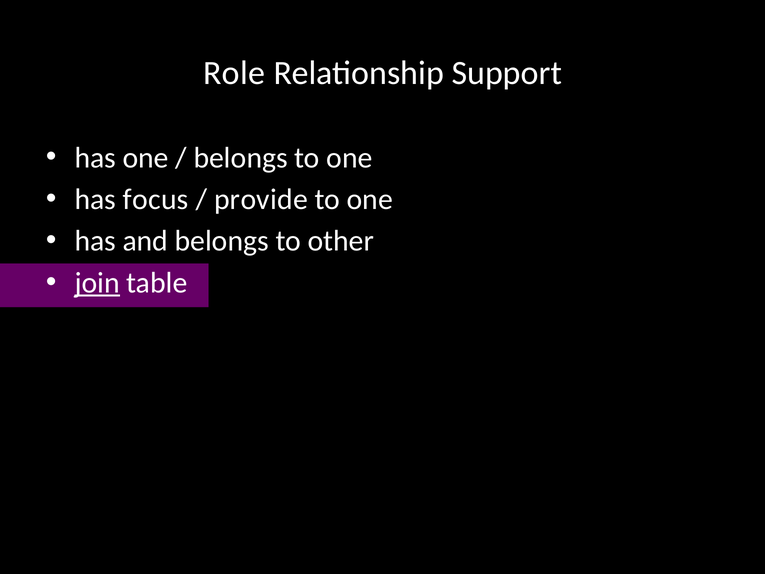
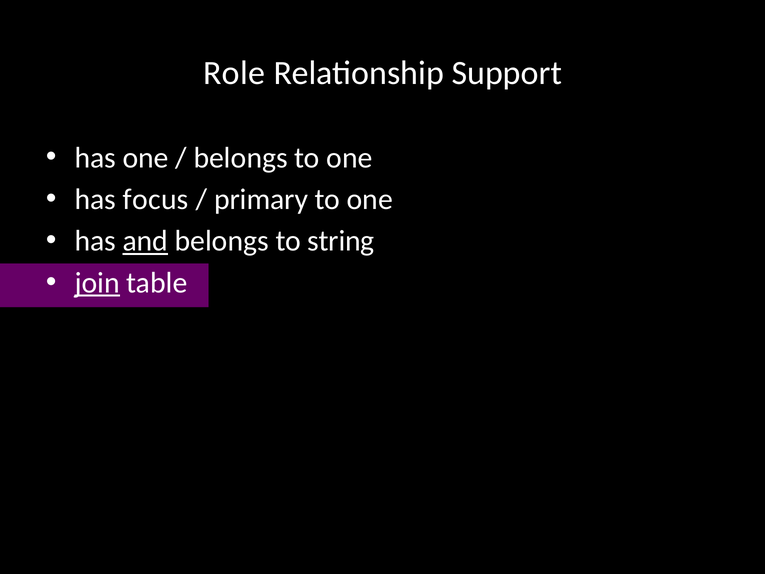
provide: provide -> primary (261, 199)
and underline: none -> present (145, 241)
other: other -> string (341, 241)
